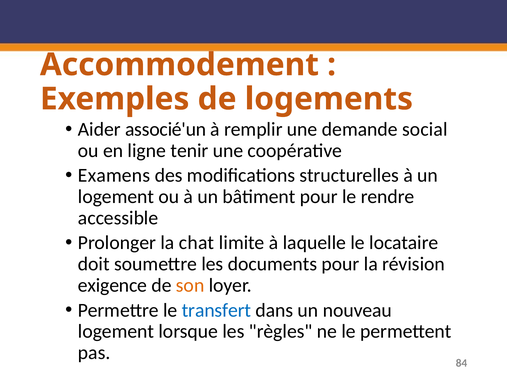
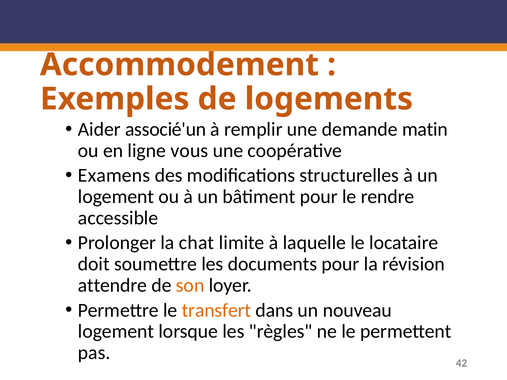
social: social -> matin (425, 129)
tenir: tenir -> vous (189, 151)
exigence: exigence -> attendre (112, 286)
transfert colour: blue -> orange (216, 310)
84: 84 -> 42 (461, 363)
